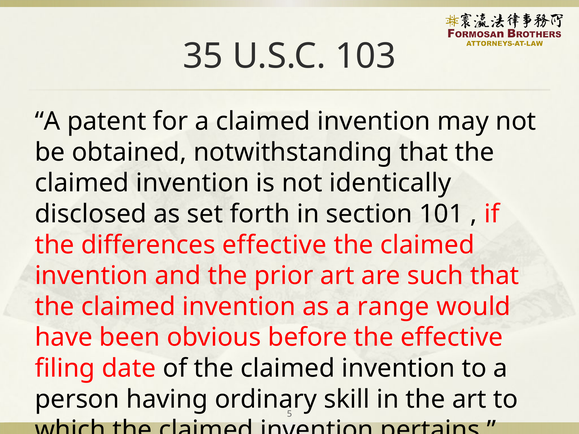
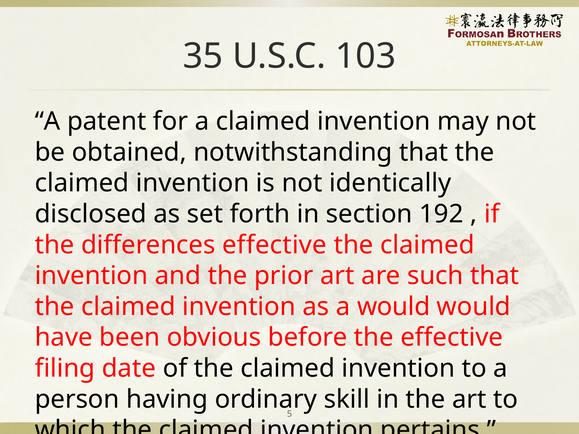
101: 101 -> 192 (441, 214)
a range: range -> would (394, 307)
